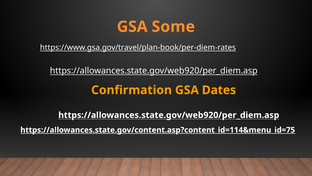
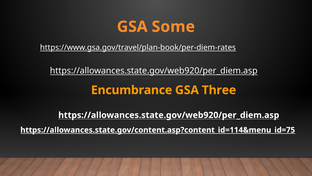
Confirmation: Confirmation -> Encumbrance (132, 90)
Dates: Dates -> Three (219, 90)
